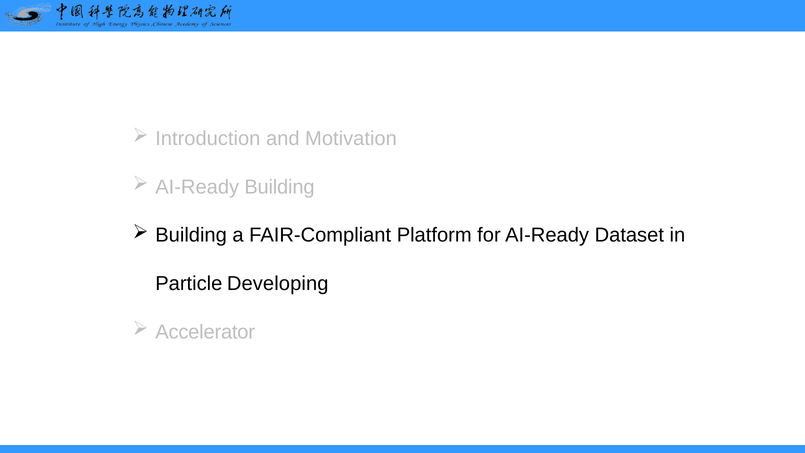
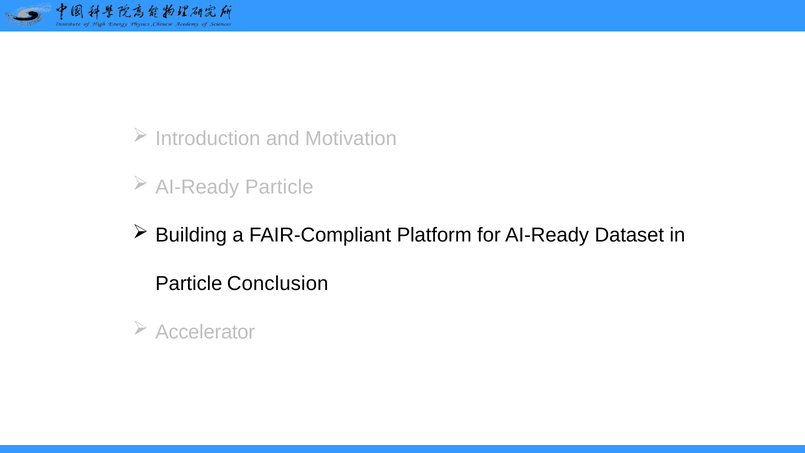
AI-Ready Building: Building -> Particle (279, 187)
Developing: Developing -> Conclusion (278, 284)
